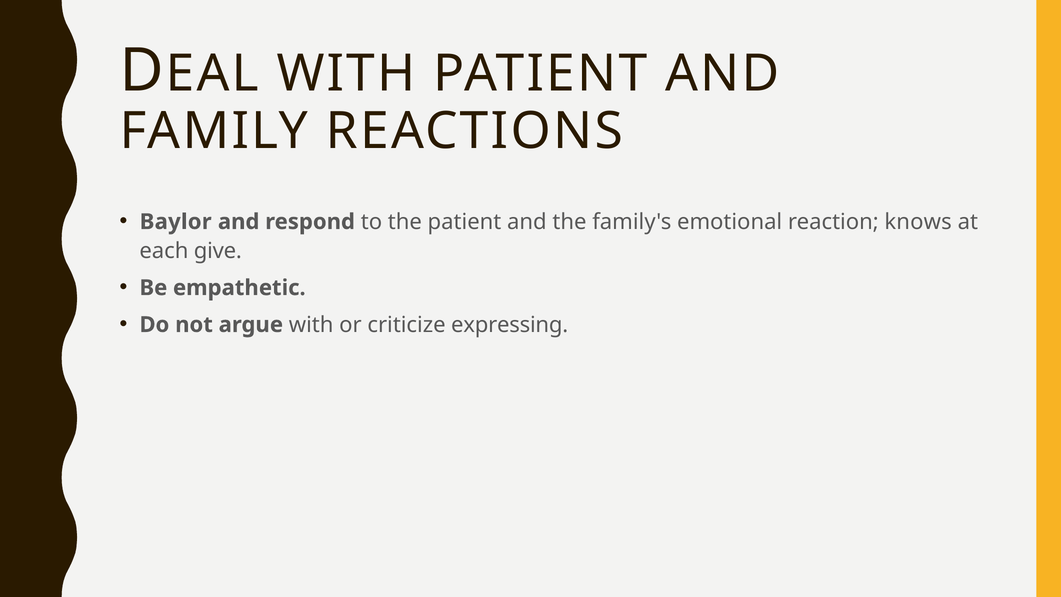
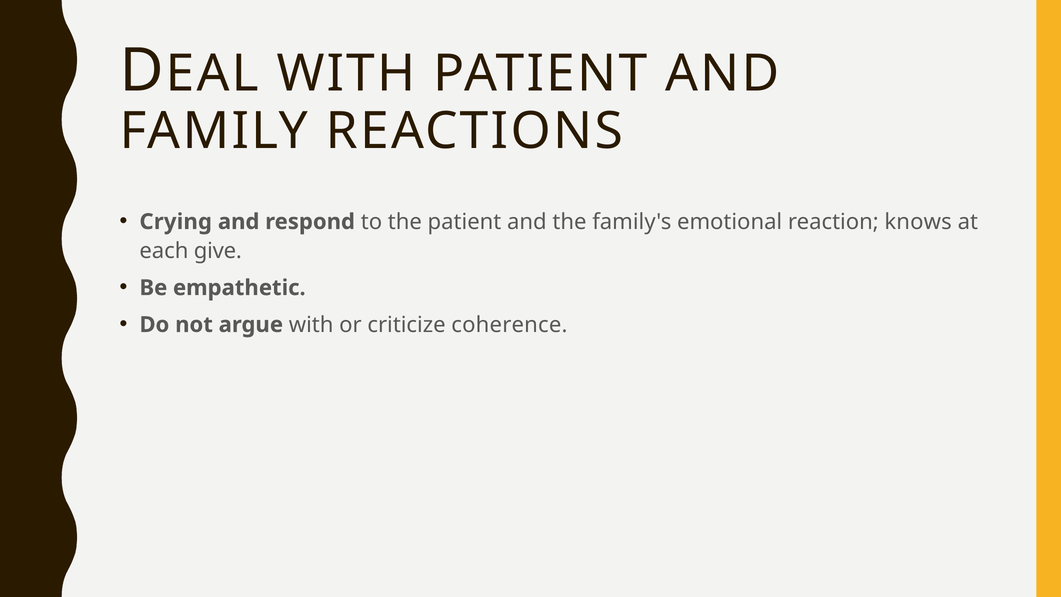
Baylor: Baylor -> Crying (176, 222)
expressing: expressing -> coherence (509, 325)
